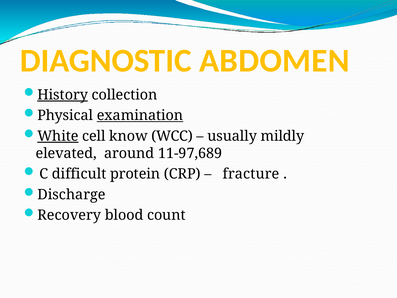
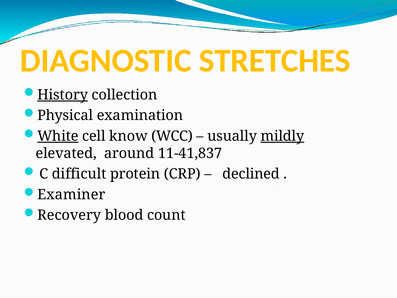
ABDOMEN: ABDOMEN -> STRETCHES (275, 61)
examination underline: present -> none (140, 115)
mildly underline: none -> present (282, 136)
11-97,689: 11-97,689 -> 11-41,837 (190, 153)
fracture: fracture -> declined (251, 174)
Discharge: Discharge -> Examiner (71, 194)
